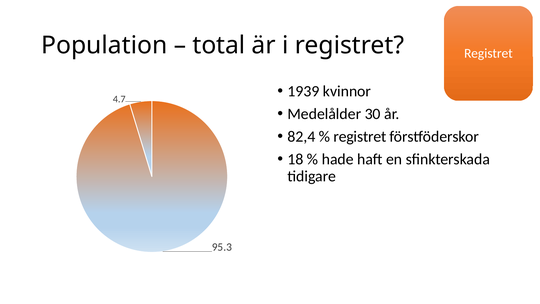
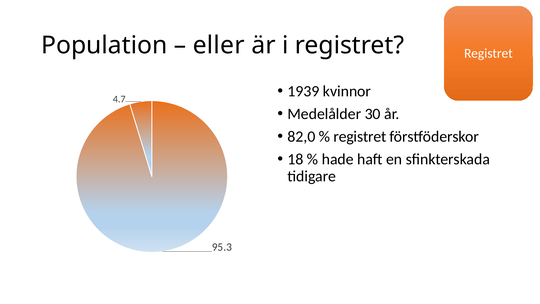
total: total -> eller (219, 45)
82,4: 82,4 -> 82,0 (301, 137)
